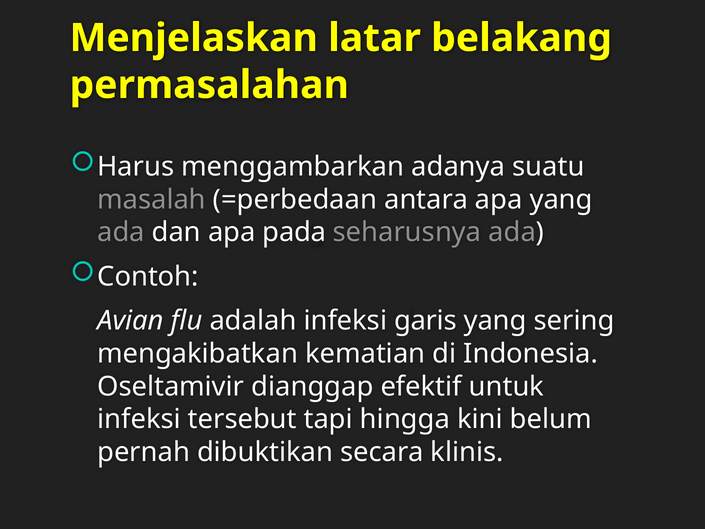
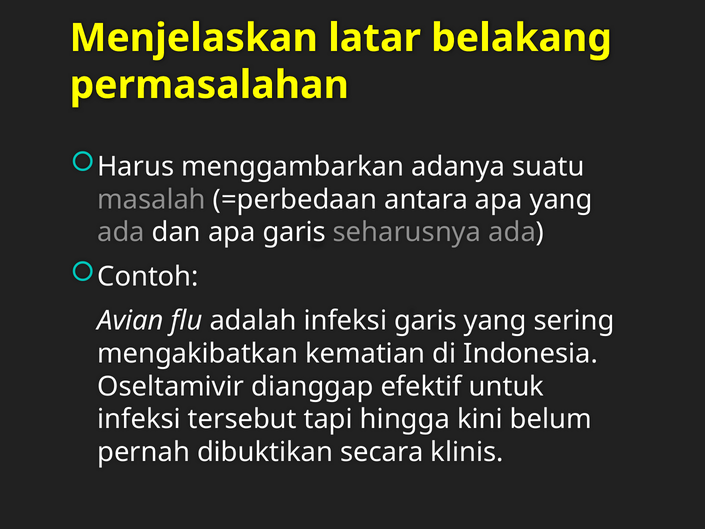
apa pada: pada -> garis (294, 232)
